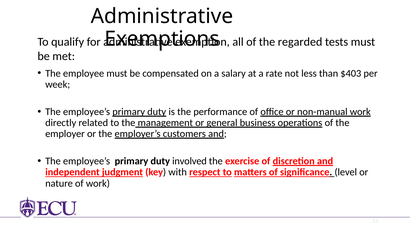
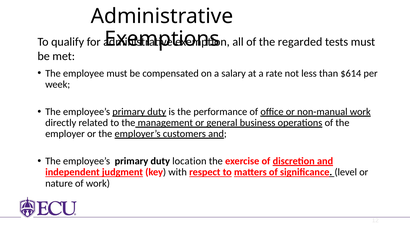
$403: $403 -> $614 (351, 73)
involved: involved -> location (189, 161)
